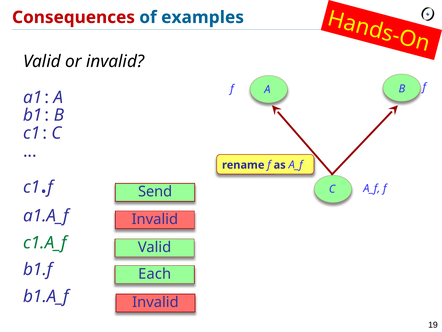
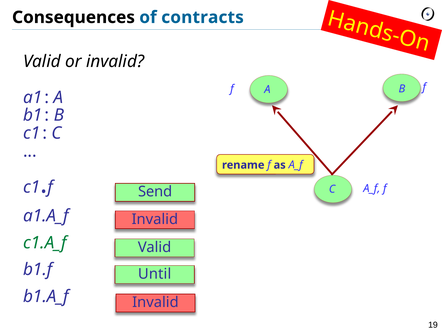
Consequences colour: red -> black (73, 17)
examples: examples -> contracts (203, 17)
Each: Each -> Until (155, 273)
